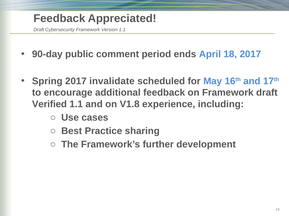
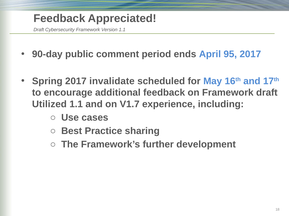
April 18: 18 -> 95 (230, 54)
Verified: Verified -> Utilized (49, 104)
V1.8: V1.8 -> V1.7 (130, 104)
